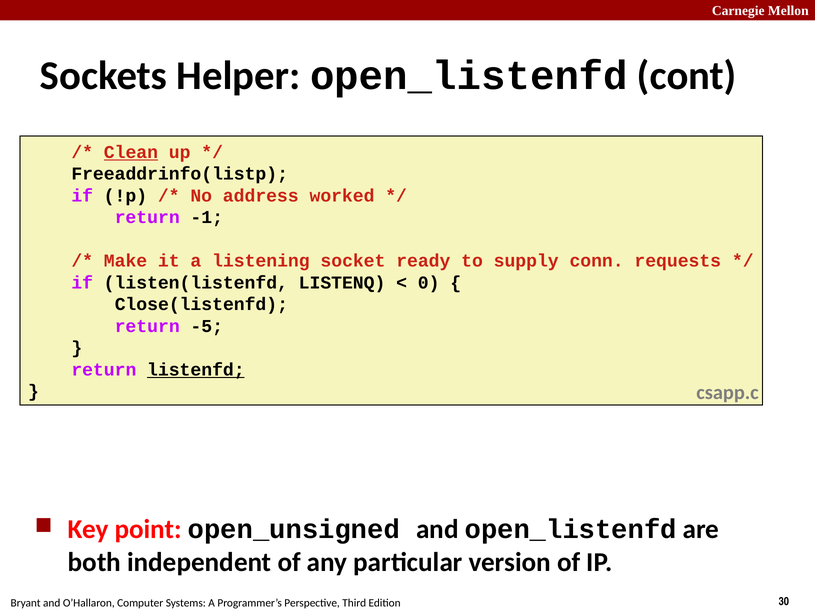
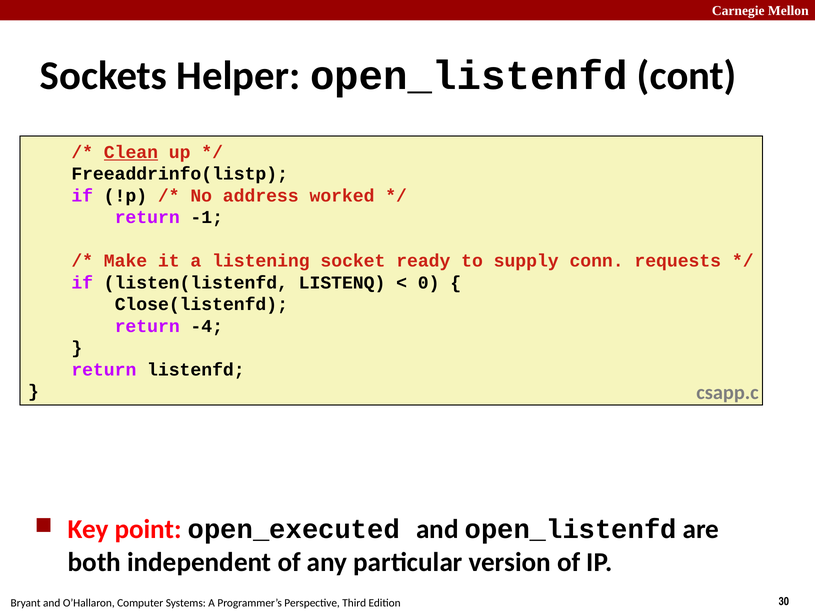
-5: -5 -> -4 (207, 326)
listenfd underline: present -> none (196, 369)
open_unsigned: open_unsigned -> open_executed (294, 529)
